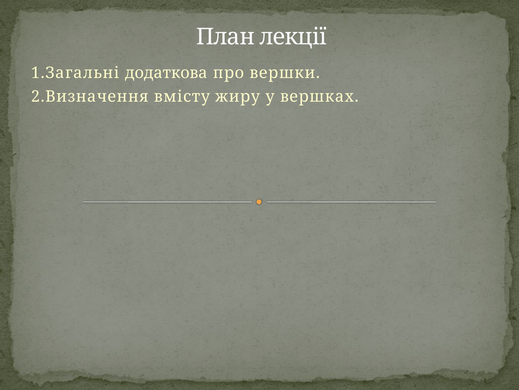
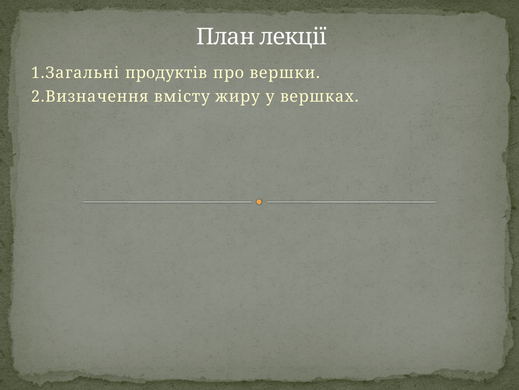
додаткова: додаткова -> продуктів (166, 73)
